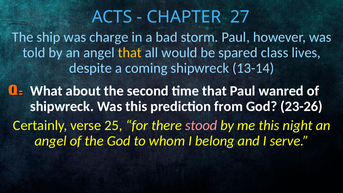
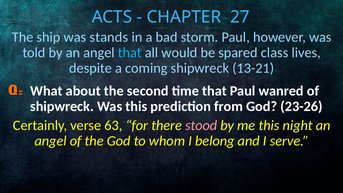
charge: charge -> stands (109, 37)
that colour: yellow -> light blue (130, 53)
13-14: 13-14 -> 13-21 (253, 68)
25: 25 -> 63 (113, 125)
